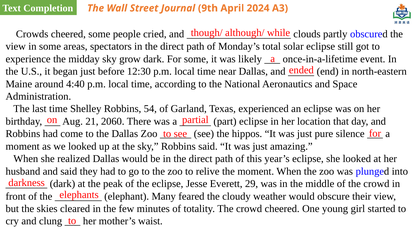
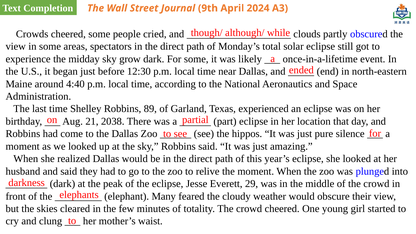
54: 54 -> 89 (150, 109)
2060: 2060 -> 2038 (113, 121)
